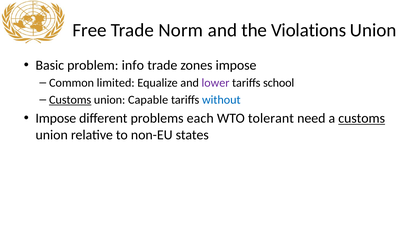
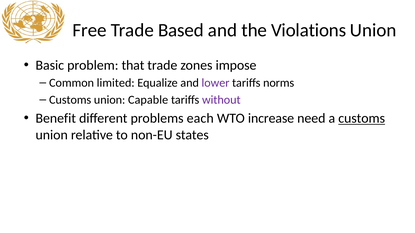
Norm: Norm -> Based (181, 30)
info: info -> that (133, 65)
school: school -> norms (279, 83)
Customs underline: present -> none (70, 100)
without colour: blue -> purple (221, 100)
Impose: Impose -> Benefit (56, 119)
tolerant: tolerant -> increase (271, 119)
